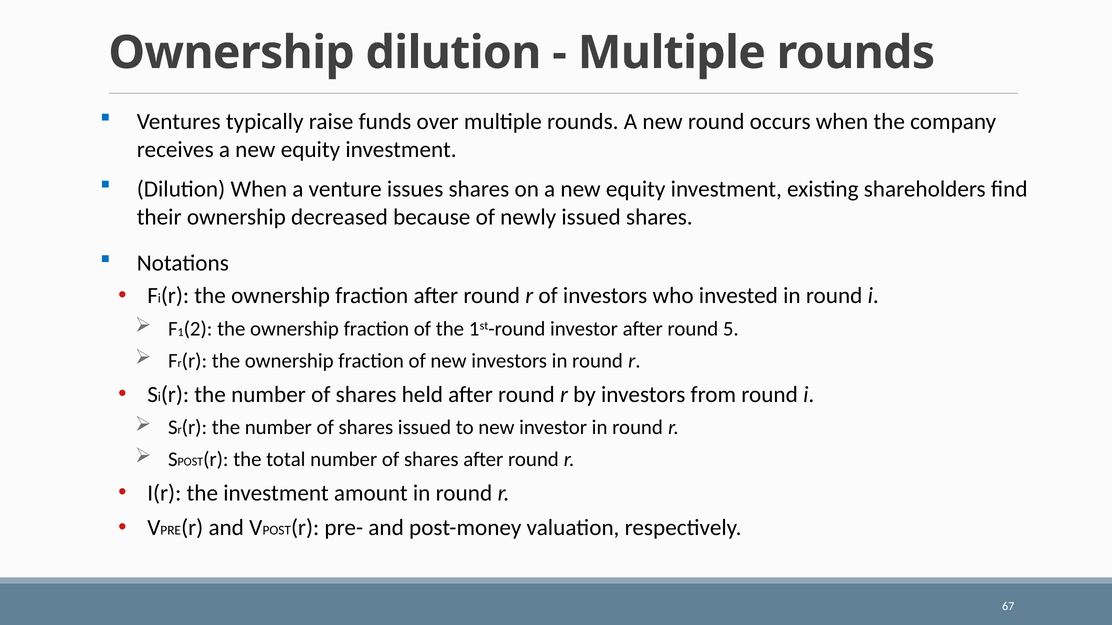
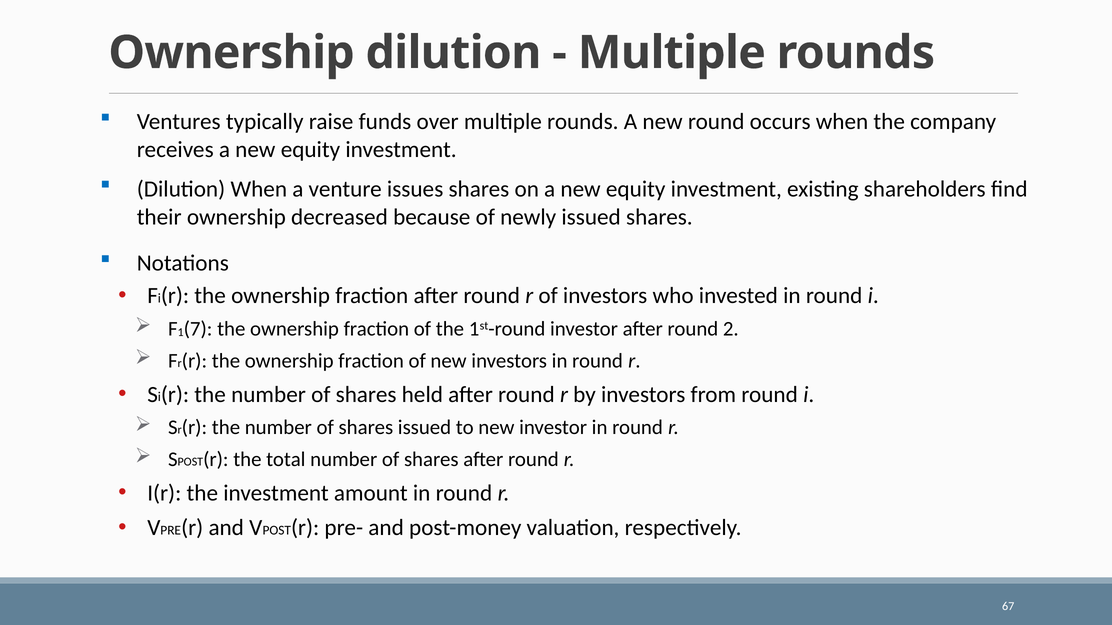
2: 2 -> 7 (198, 329)
5: 5 -> 2 (731, 329)
